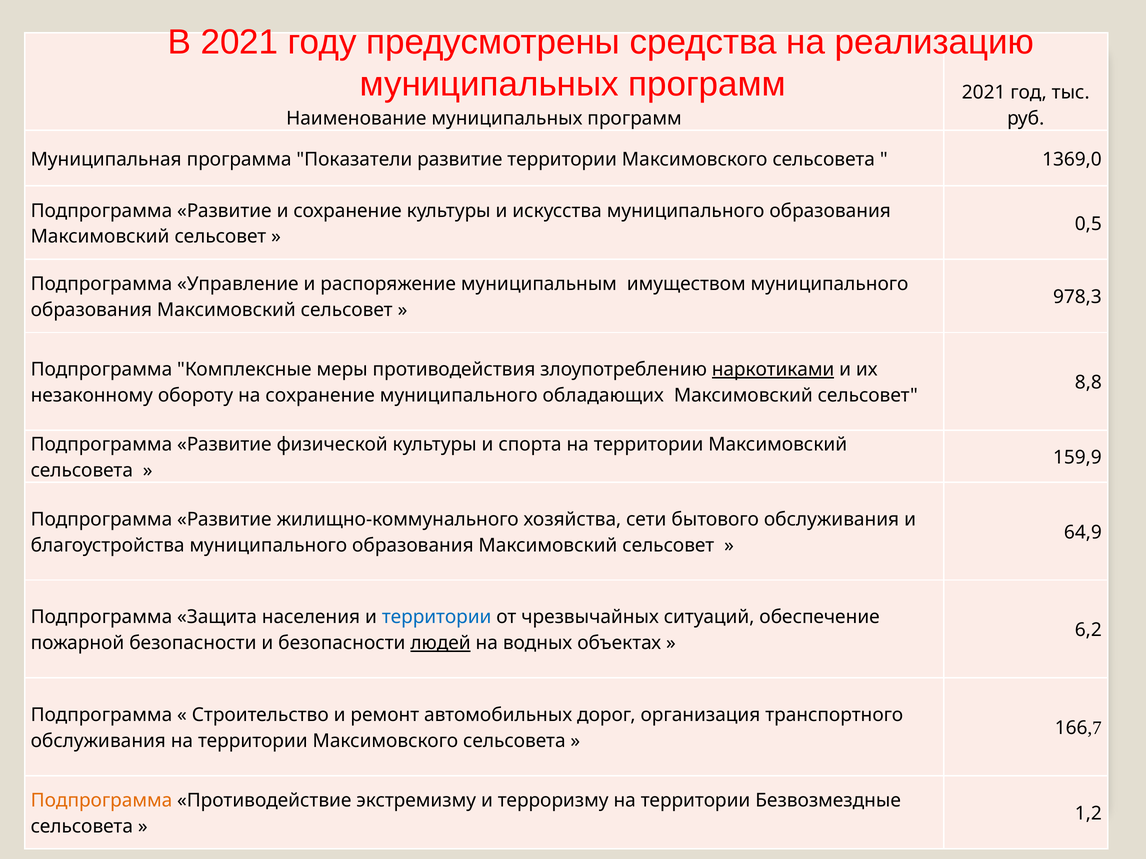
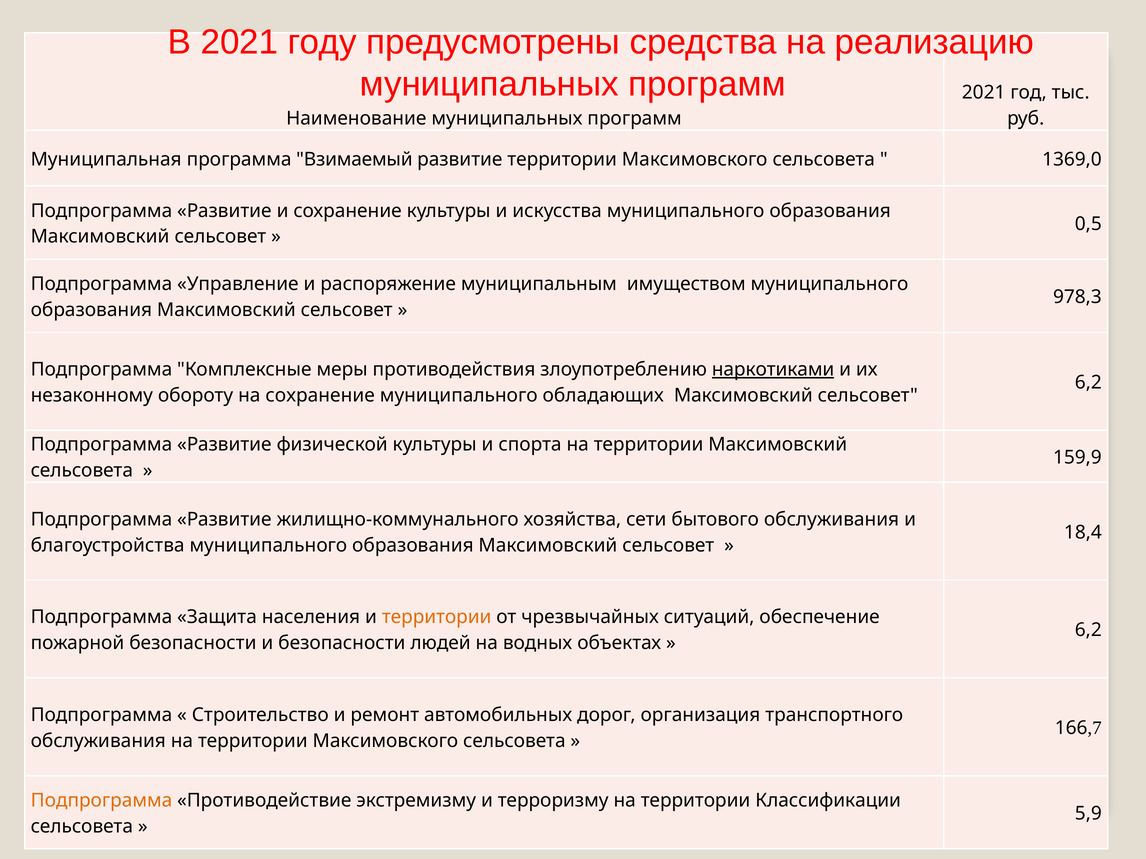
Показатели: Показатели -> Взимаемый (354, 159)
8,8: 8,8 -> 6,2 (1088, 383)
64,9: 64,9 -> 18,4 (1083, 533)
территории colour: blue -> orange (437, 617)
людей underline: present -> none (441, 643)
Безвозмездные: Безвозмездные -> Классификации (828, 801)
1,2: 1,2 -> 5,9 (1088, 814)
